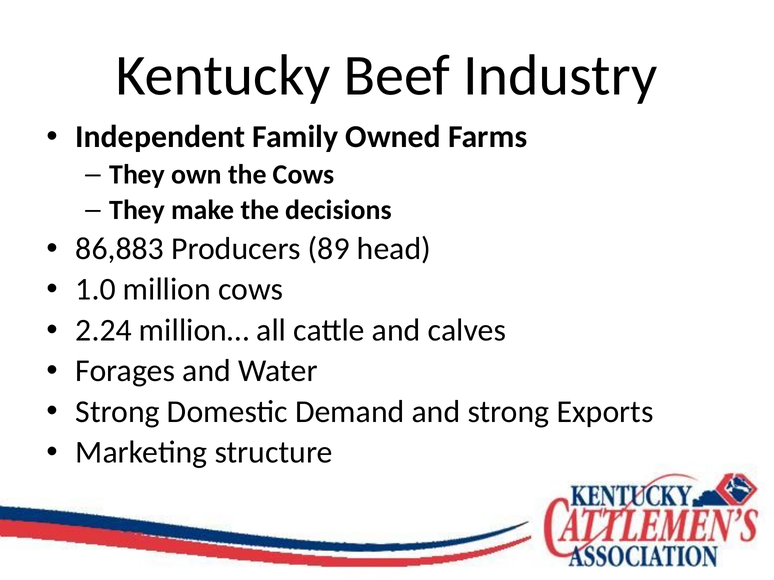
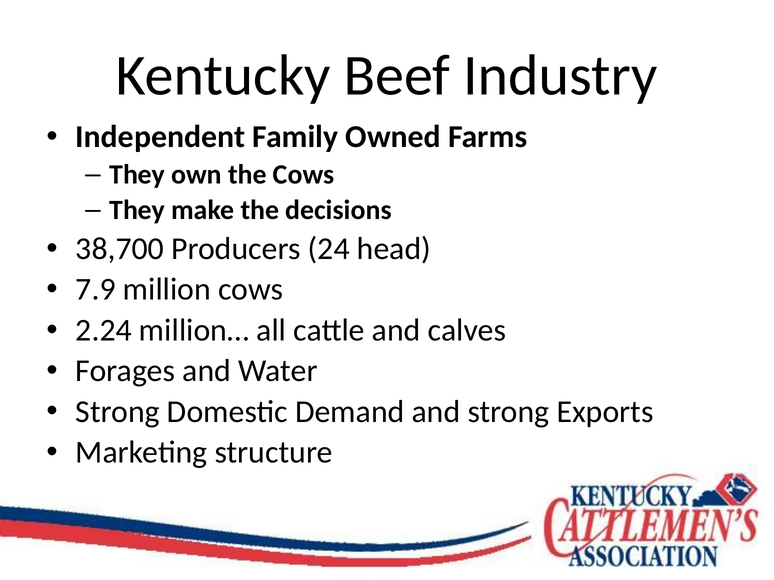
86,883: 86,883 -> 38,700 (120, 249)
89: 89 -> 24 (329, 249)
1.0: 1.0 -> 7.9 (96, 290)
